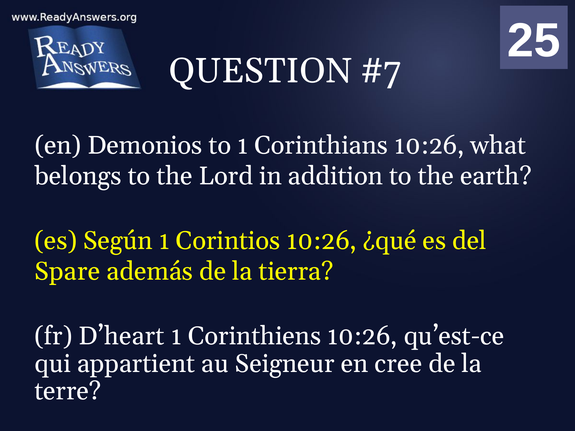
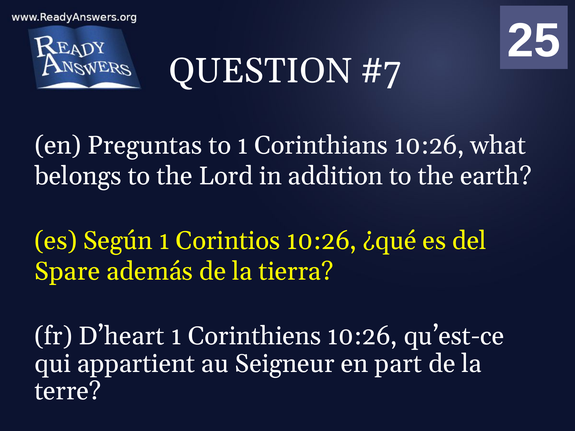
Demonios: Demonios -> Preguntas (145, 145)
cree: cree -> part (398, 364)
